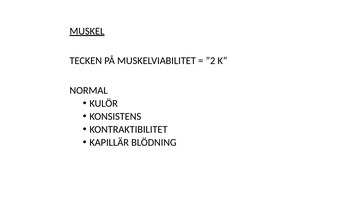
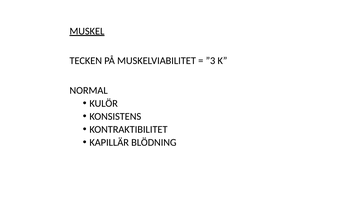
”2: ”2 -> ”3 (210, 61)
